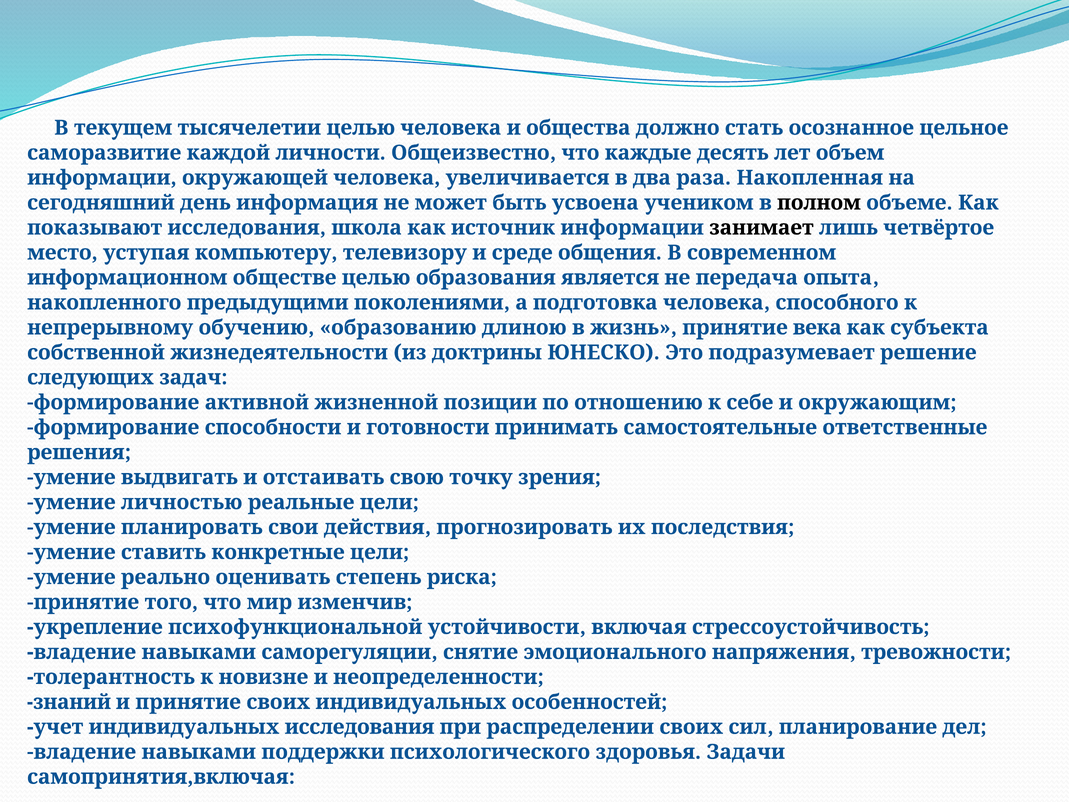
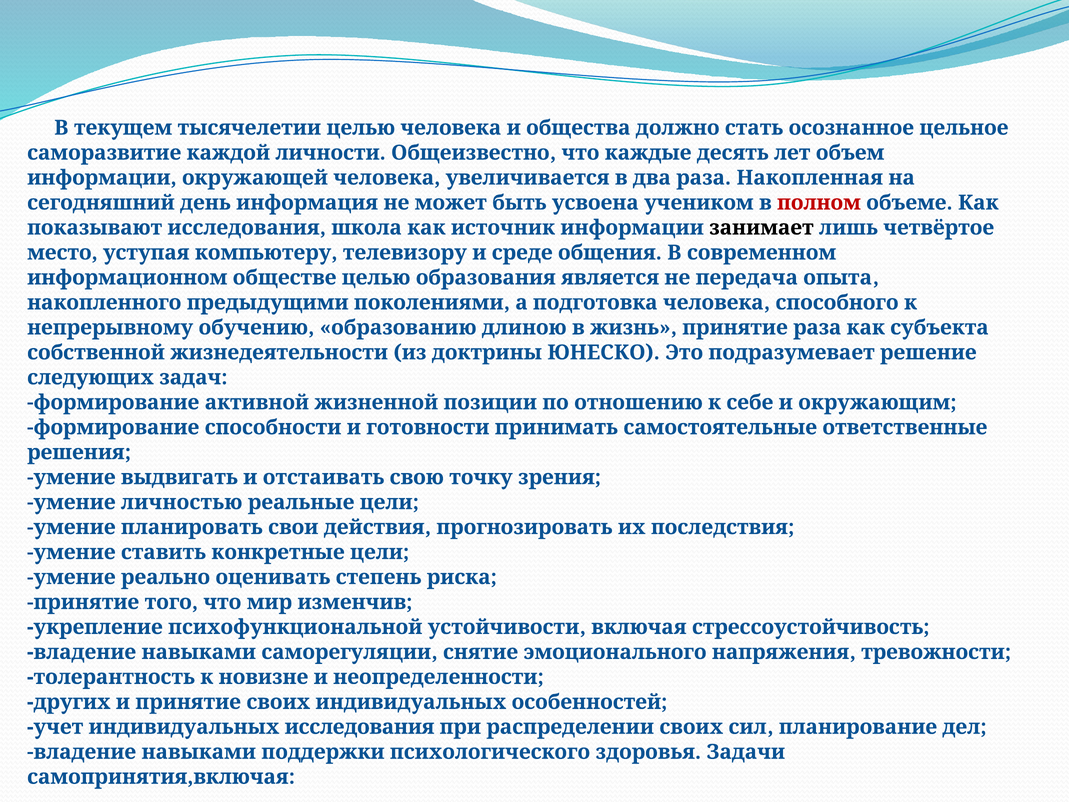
полном colour: black -> red (819, 203)
принятие века: века -> раза (817, 327)
знаний: знаний -> других (69, 702)
